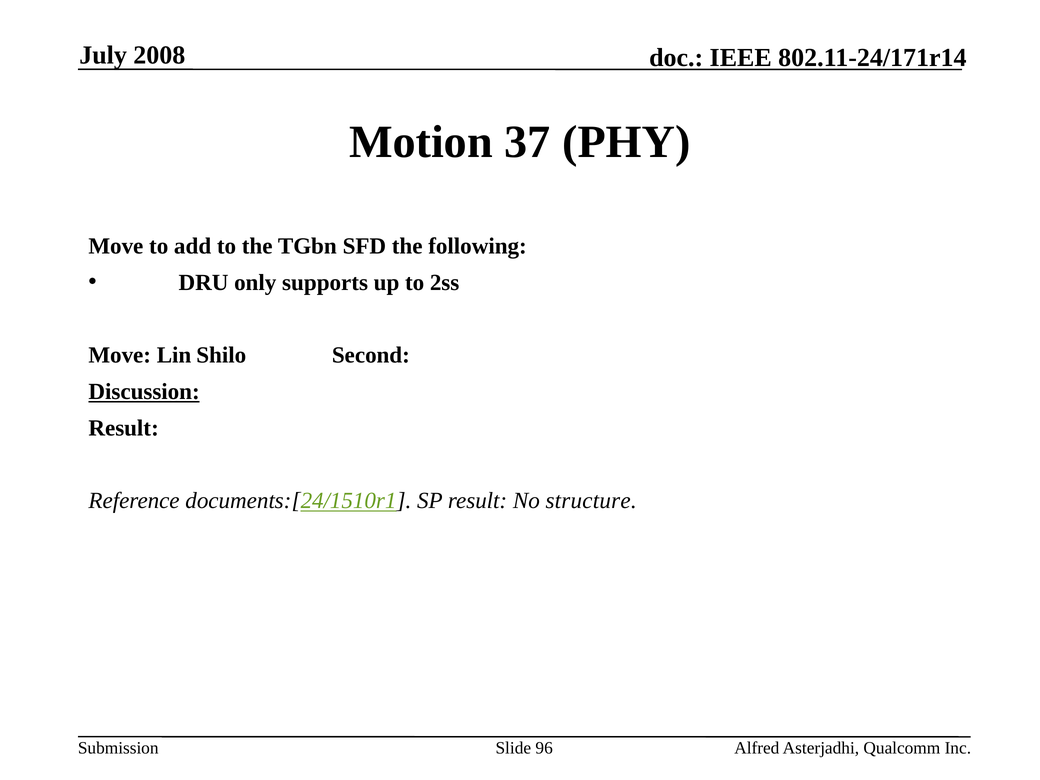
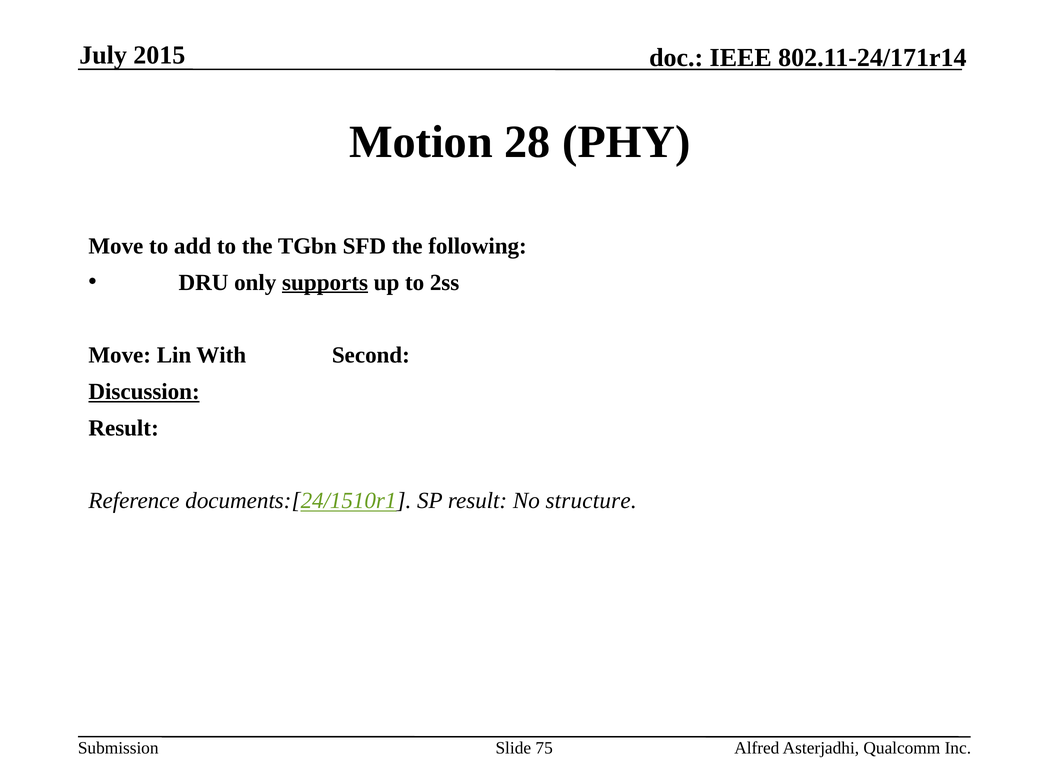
2008: 2008 -> 2015 (159, 55)
37: 37 -> 28 (527, 142)
supports underline: none -> present (325, 282)
Shilo: Shilo -> With (221, 355)
96: 96 -> 75 (544, 748)
